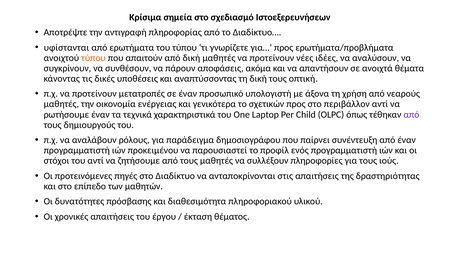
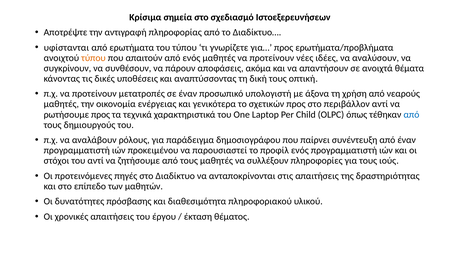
από δική: δική -> ενός (191, 58)
ρωτήσουμε έναν: έναν -> προς (101, 114)
από colour: purple -> blue (411, 114)
